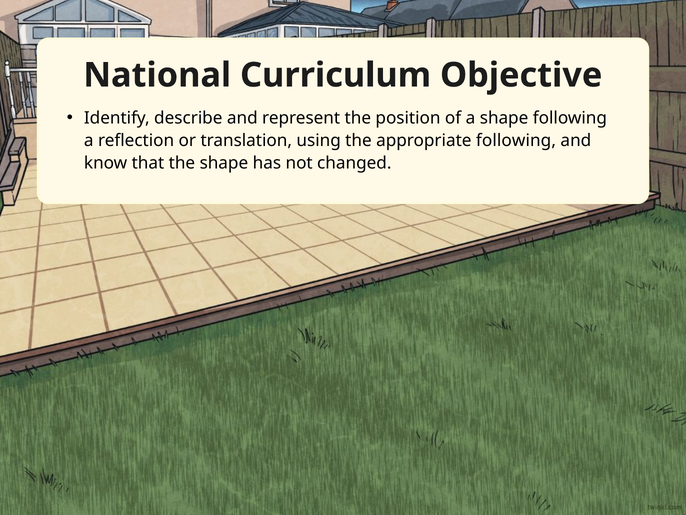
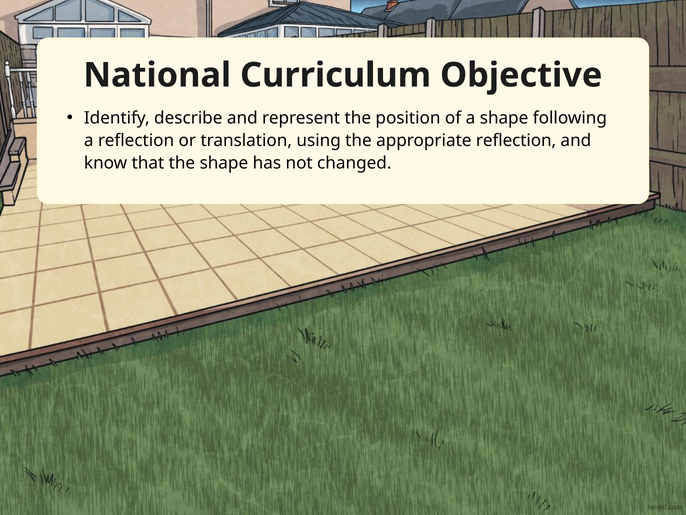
appropriate following: following -> reflection (516, 140)
